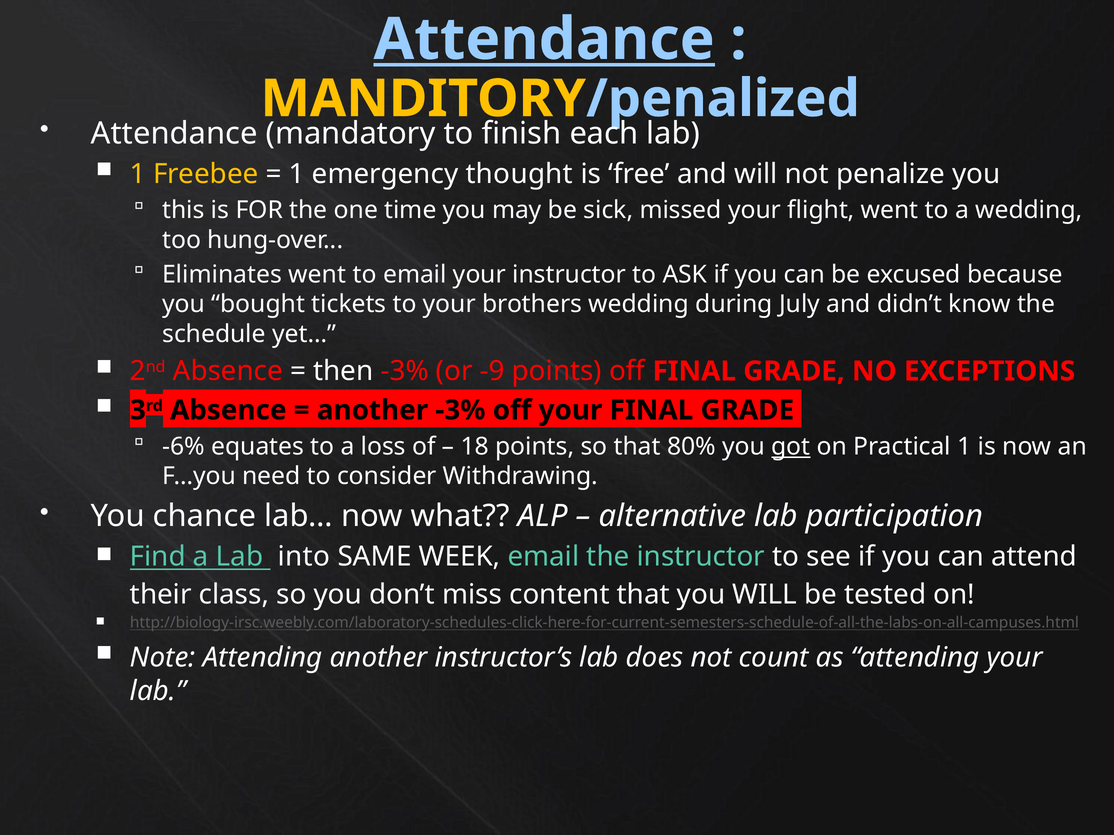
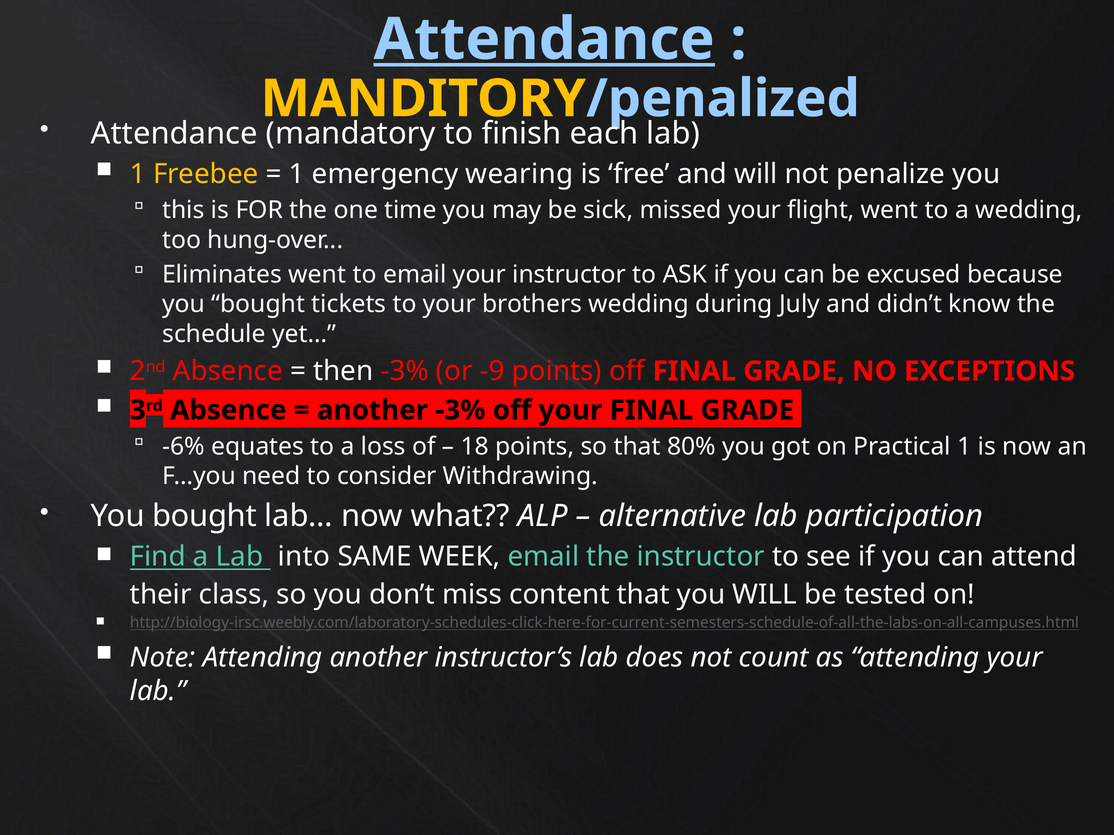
thought: thought -> wearing (519, 174)
got underline: present -> none (791, 447)
chance: chance -> bought (205, 516)
